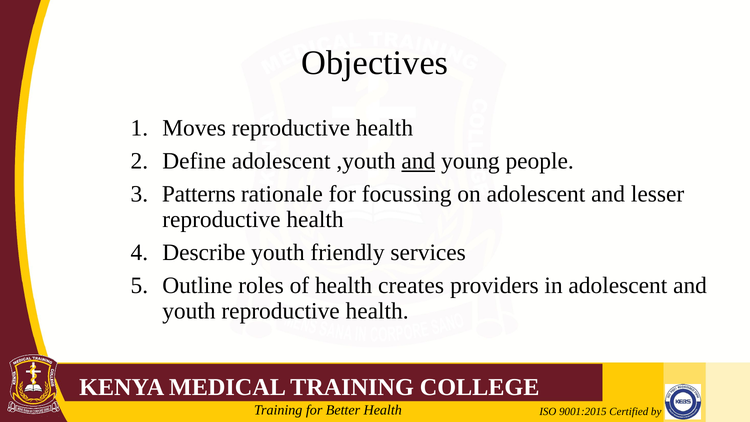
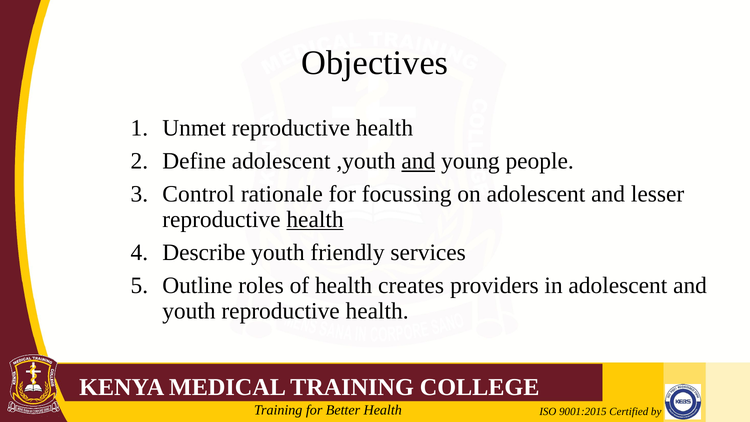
Moves: Moves -> Unmet (194, 128)
Patterns: Patterns -> Control (199, 194)
health underline: none -> present (315, 219)
